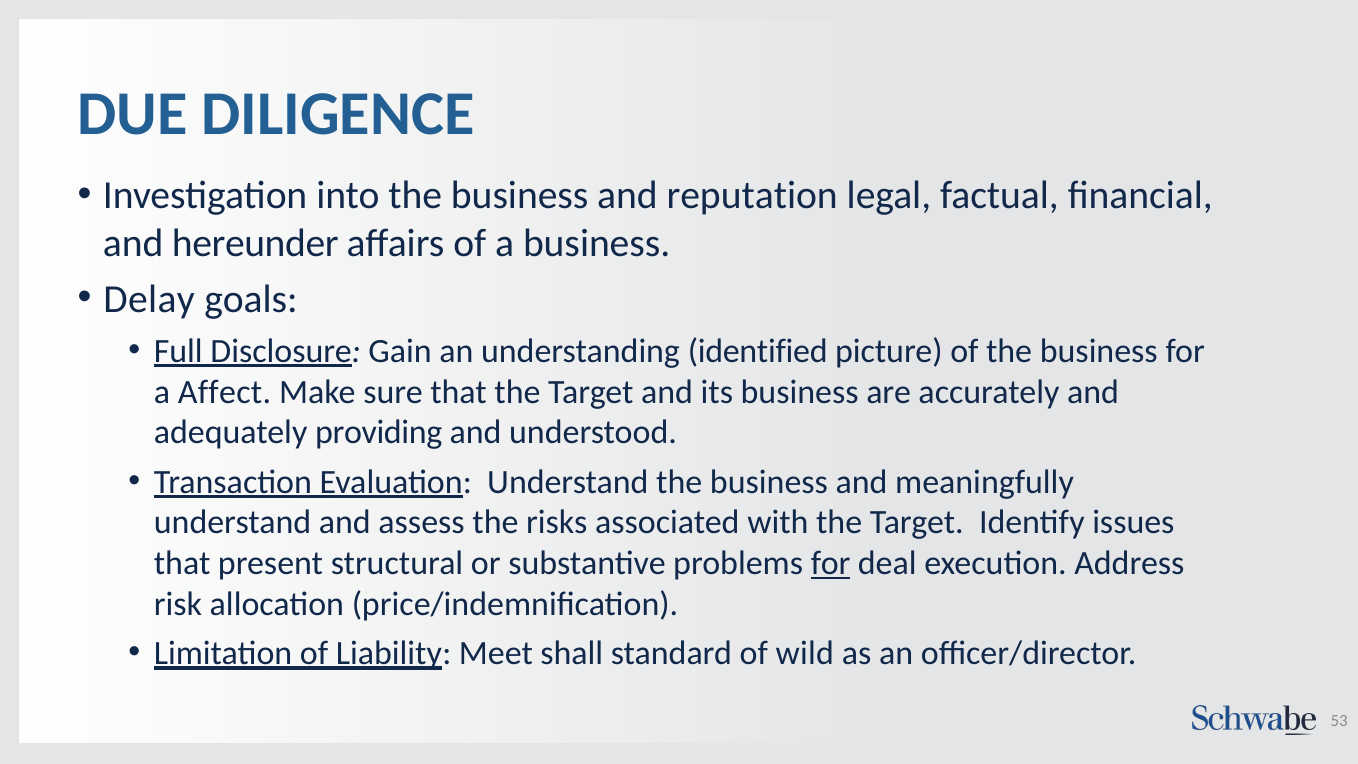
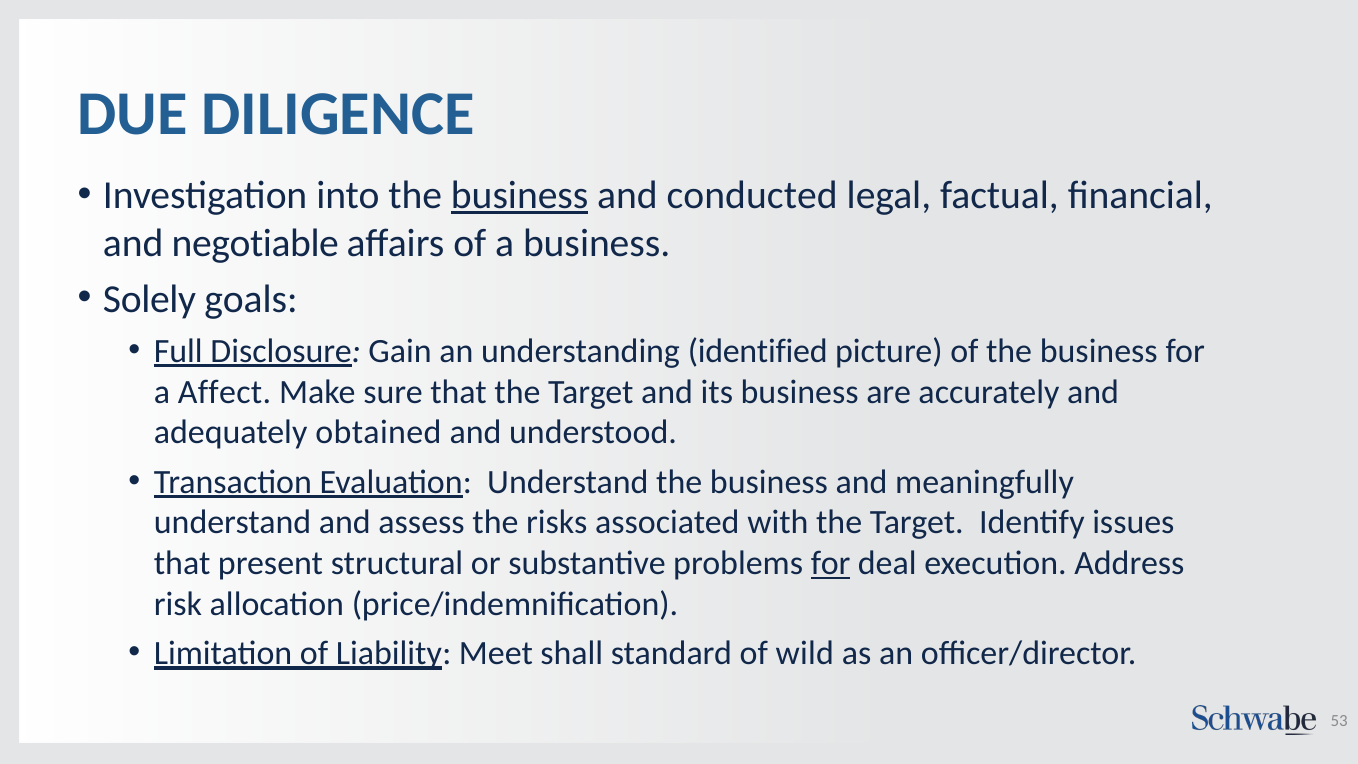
business underline: none -> present (520, 196)
reputation: reputation -> conducted (752, 196)
hereunder: hereunder -> negotiable (255, 243)
Delay: Delay -> Solely (149, 299)
providing: providing -> obtained (378, 433)
